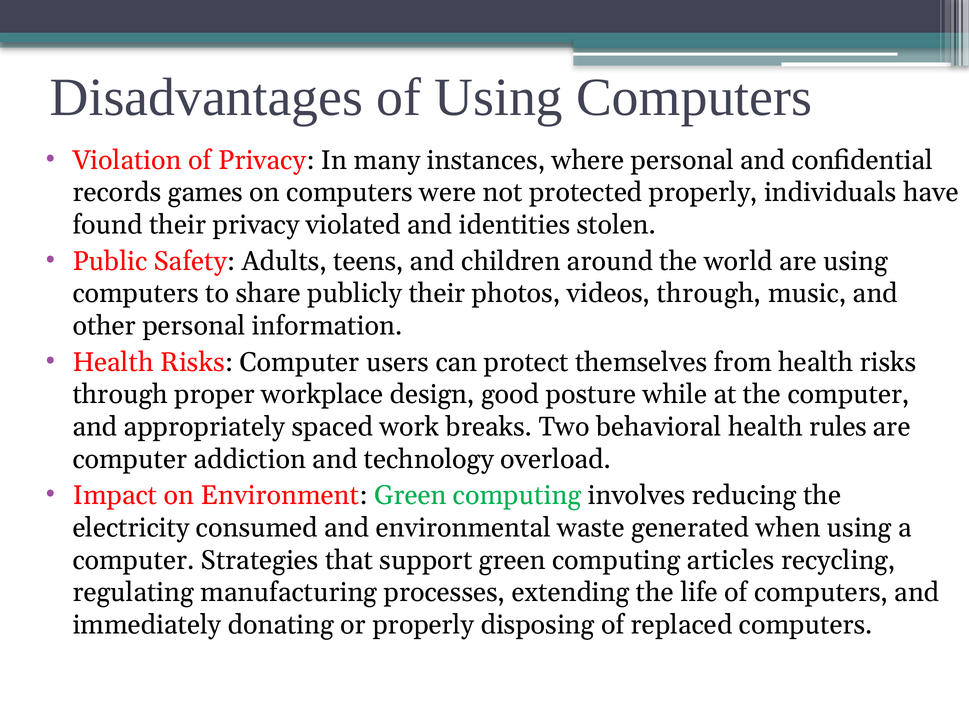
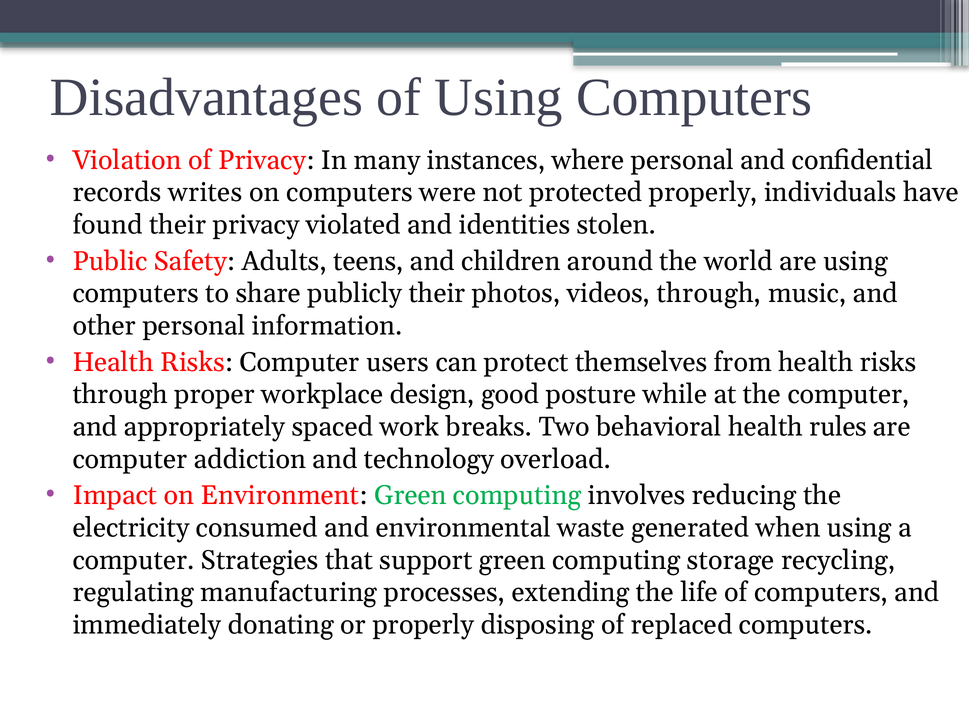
games: games -> writes (205, 192)
articles: articles -> storage (731, 560)
